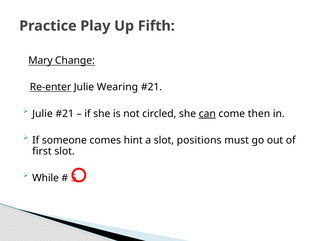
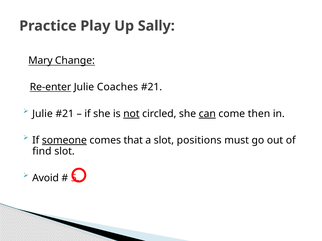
Fifth: Fifth -> Sally (156, 26)
Wearing: Wearing -> Coaches (117, 87)
not underline: none -> present (131, 114)
someone underline: none -> present (64, 141)
hint: hint -> that (133, 141)
first: first -> find (42, 152)
While: While -> Avoid (46, 178)
